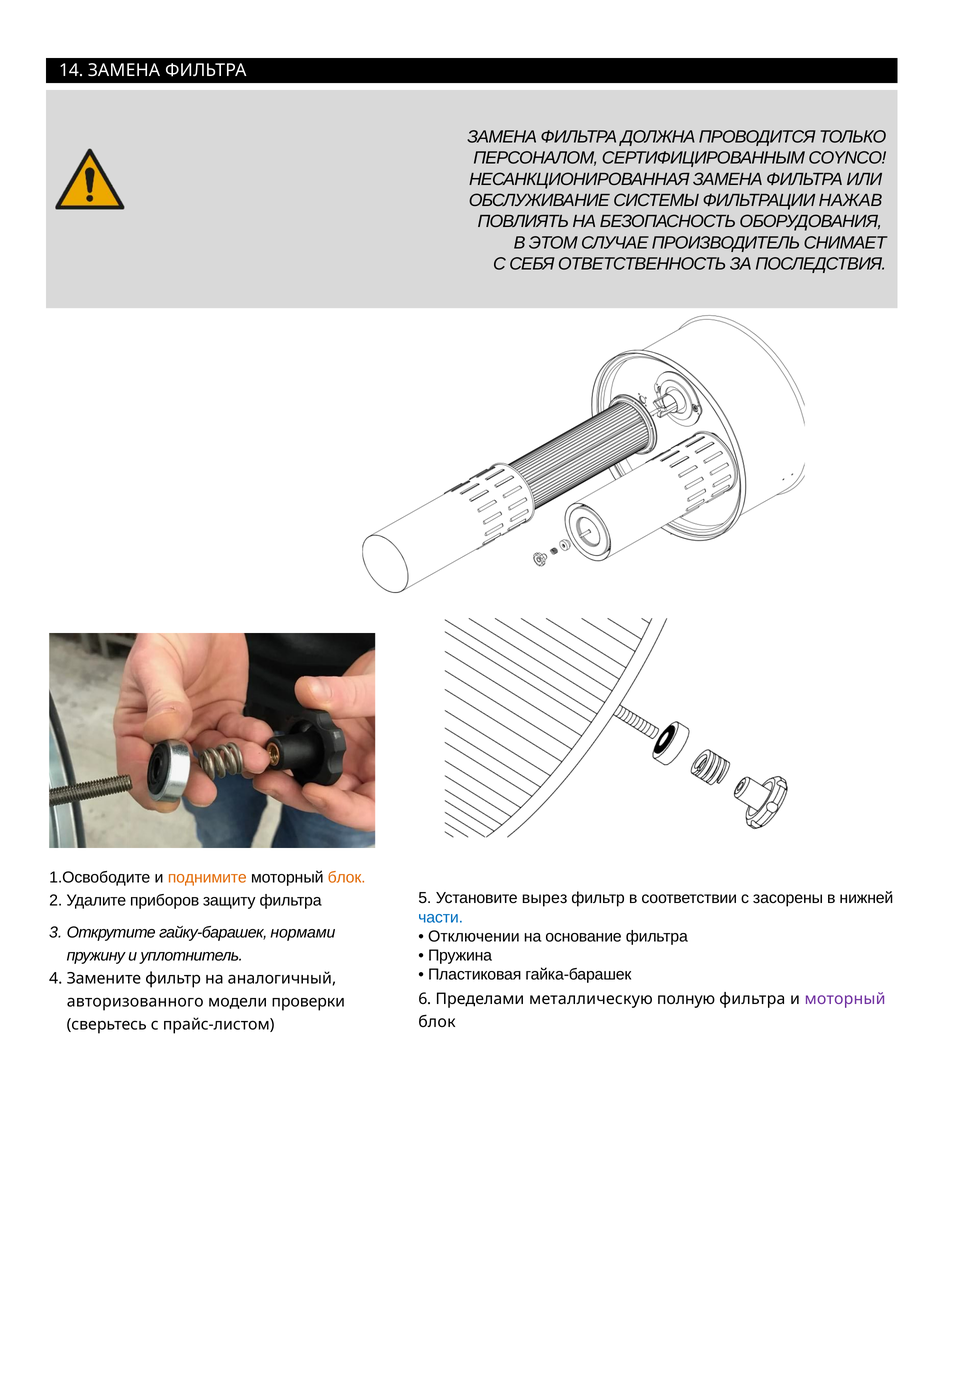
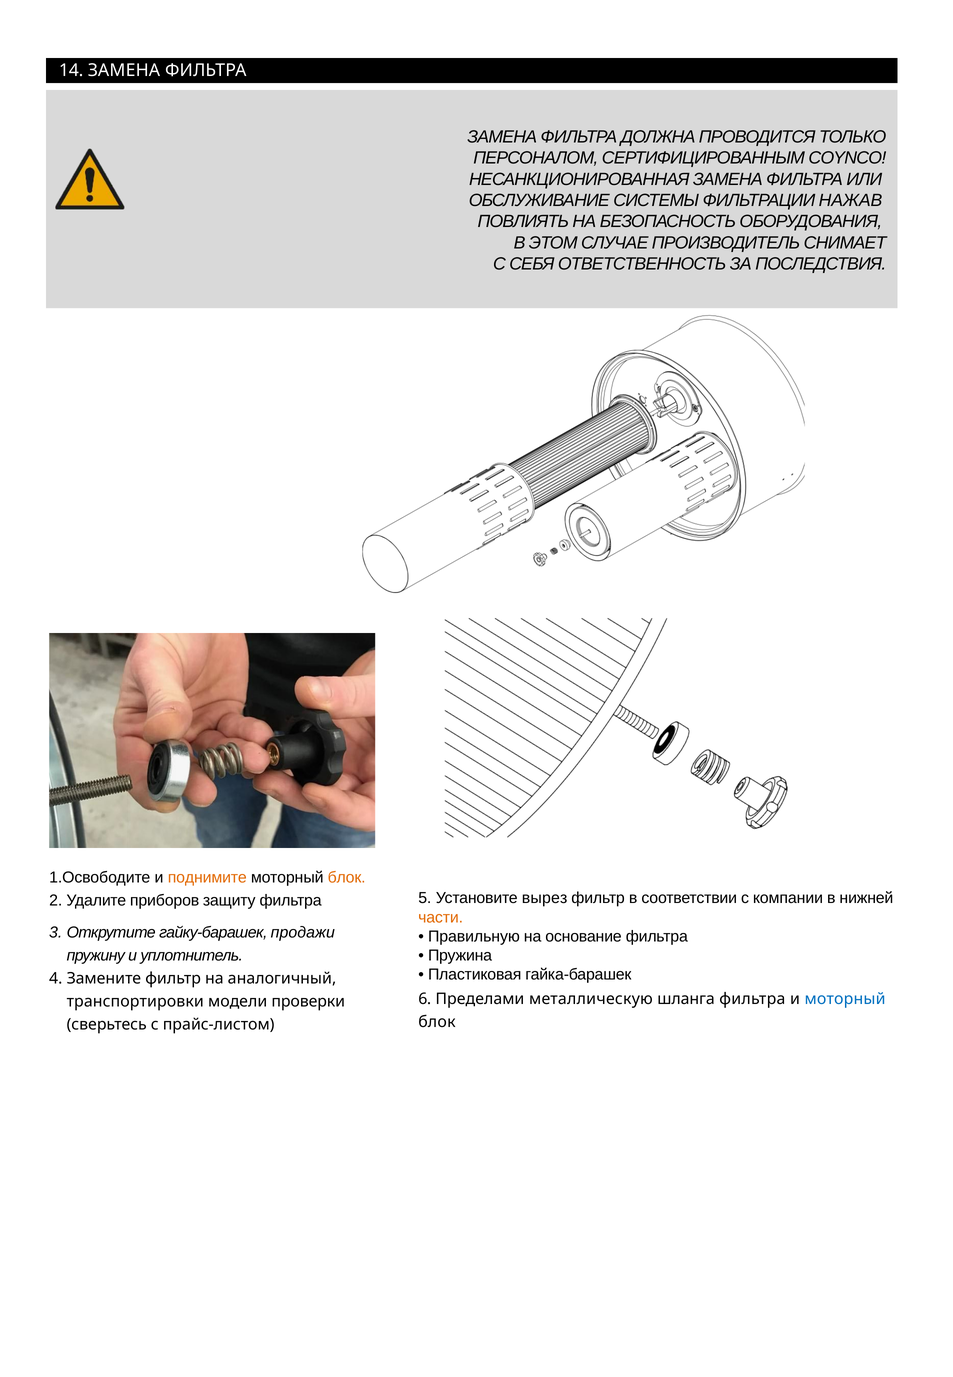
засорены: засорены -> компании (788, 898)
части colour: blue -> orange (441, 917)
нормами: нормами -> продажи (303, 932)
Отключении: Отключении -> Правильную (474, 936)
полную: полную -> шланга (686, 999)
моторный colour: purple -> blue (845, 999)
авторизованного: авторизованного -> транспортировки (135, 1001)
